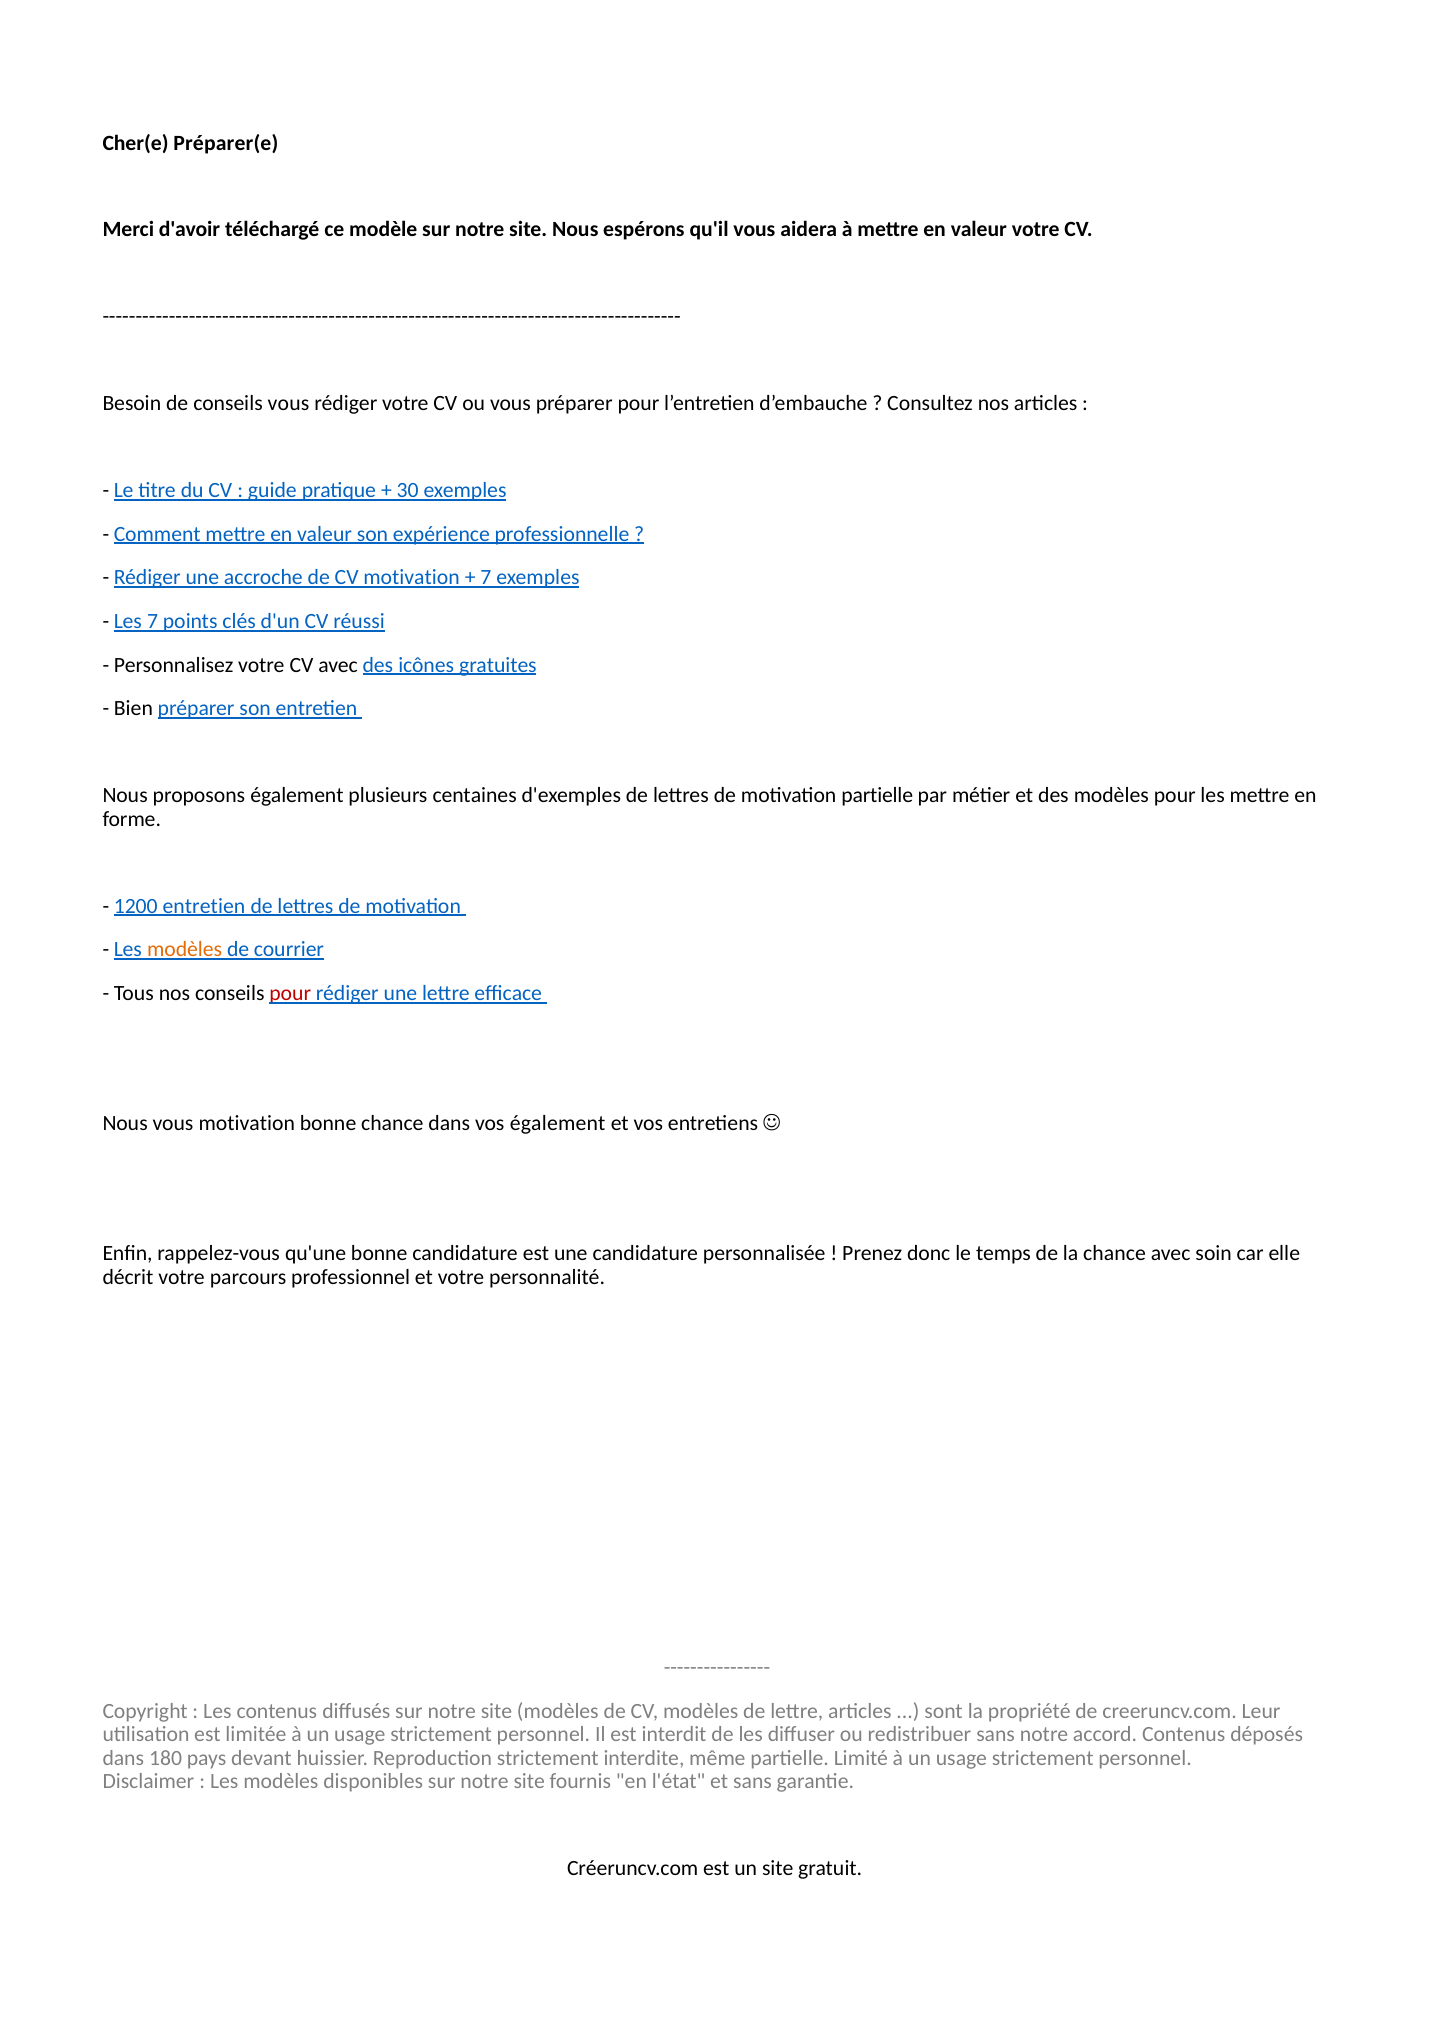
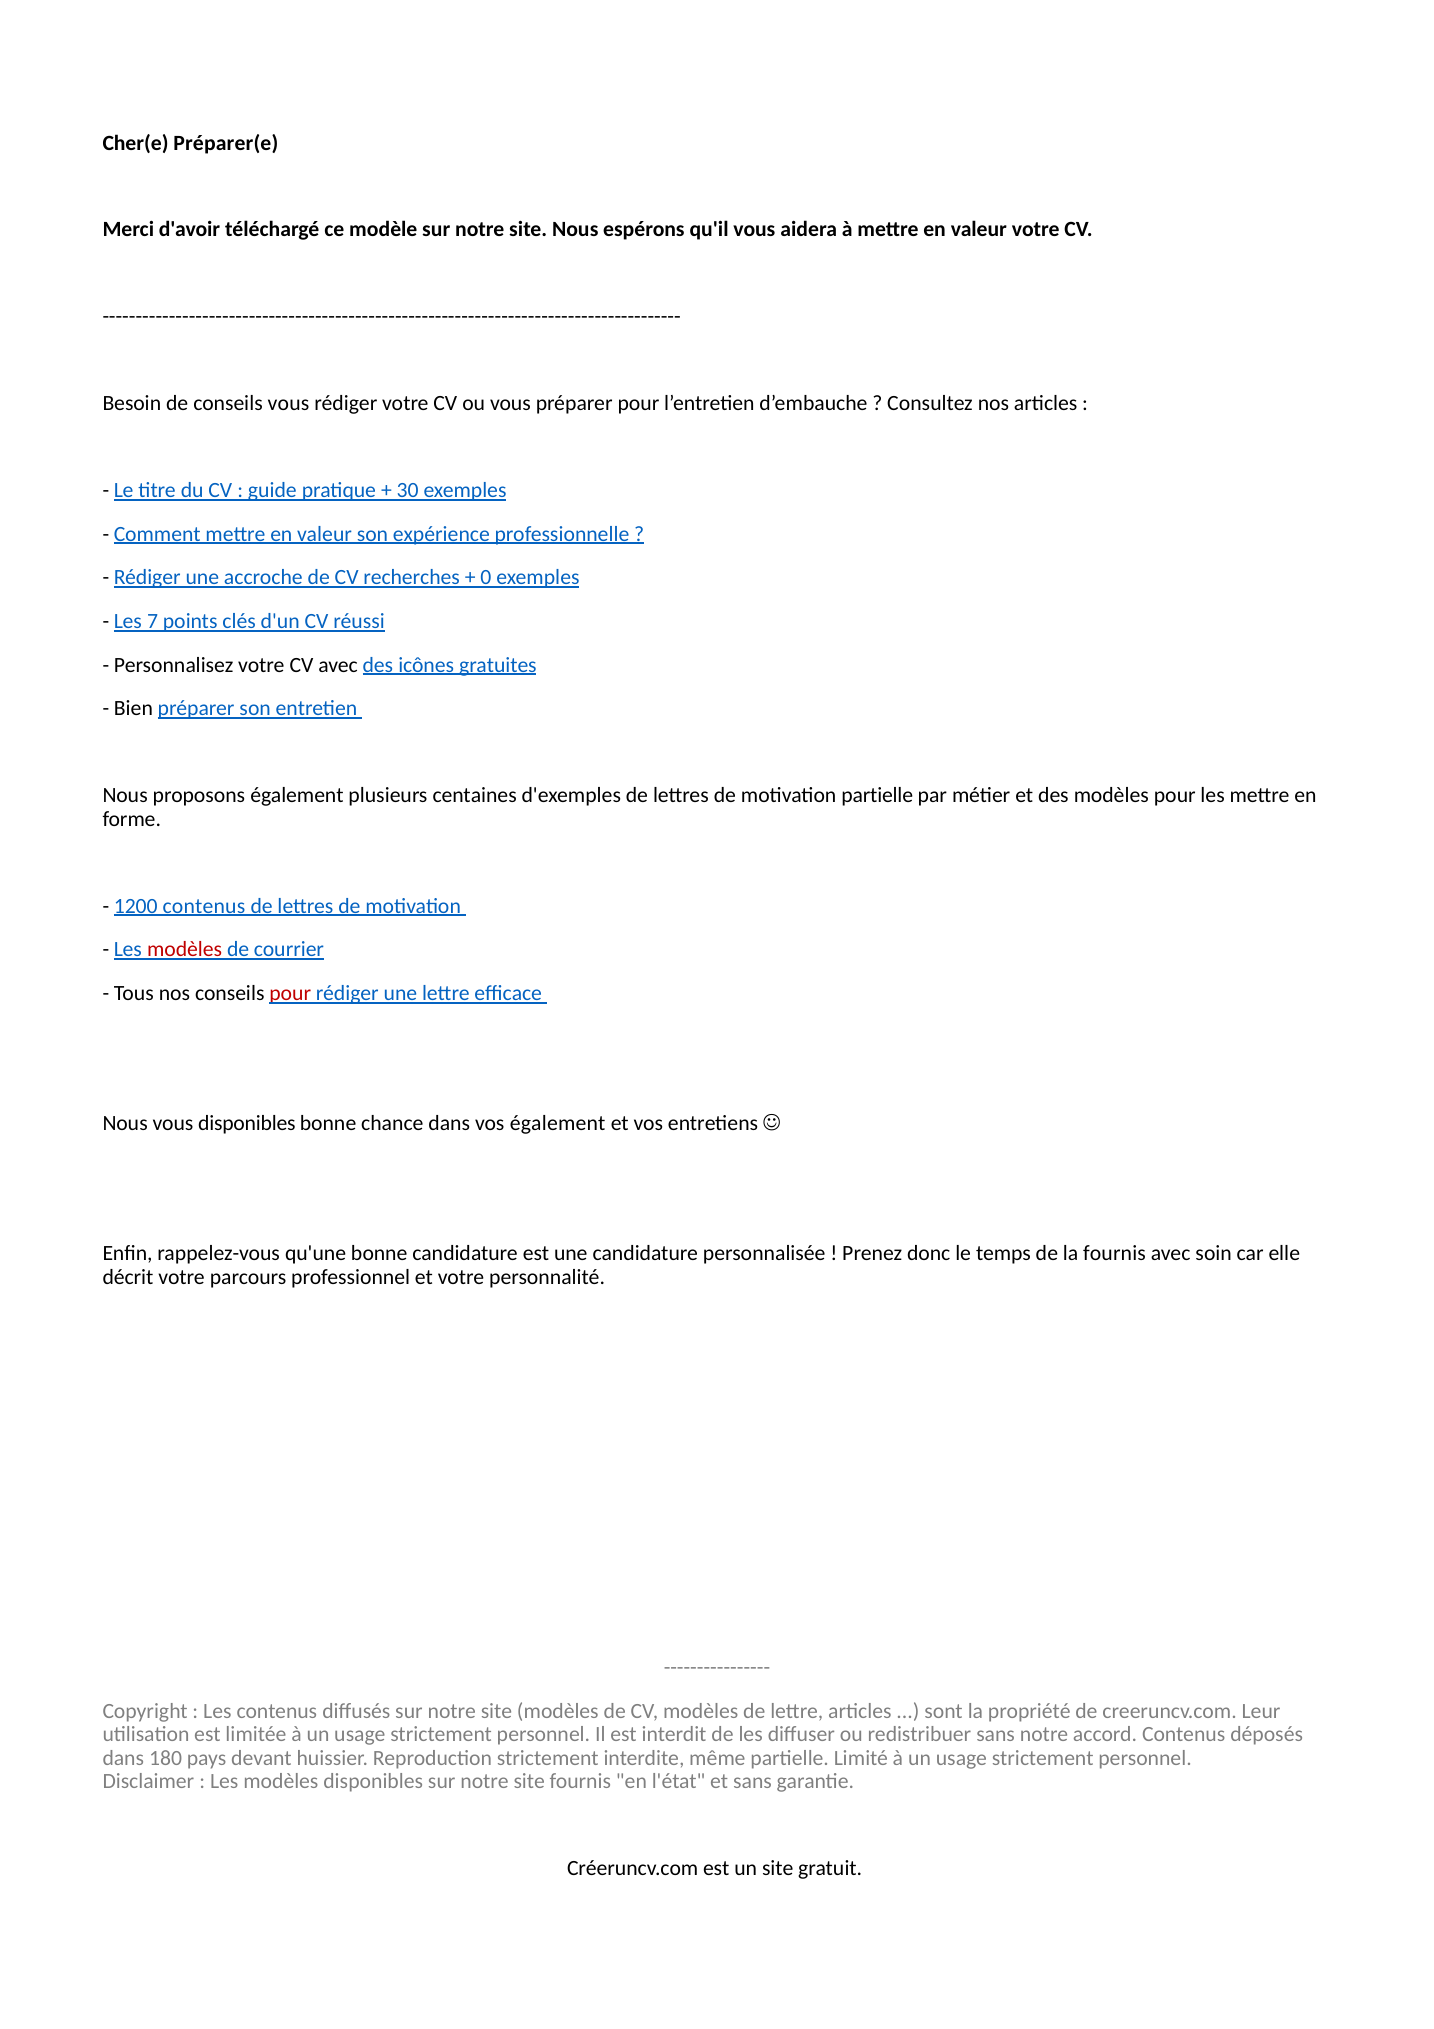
CV motivation: motivation -> recherches (412, 577)
7: 7 -> 0 (486, 577)
1200 entretien: entretien -> contenus (204, 906)
modèles colour: orange -> red (185, 949)
vous motivation: motivation -> disponibles (247, 1123)
la chance: chance -> fournis (1114, 1253)
